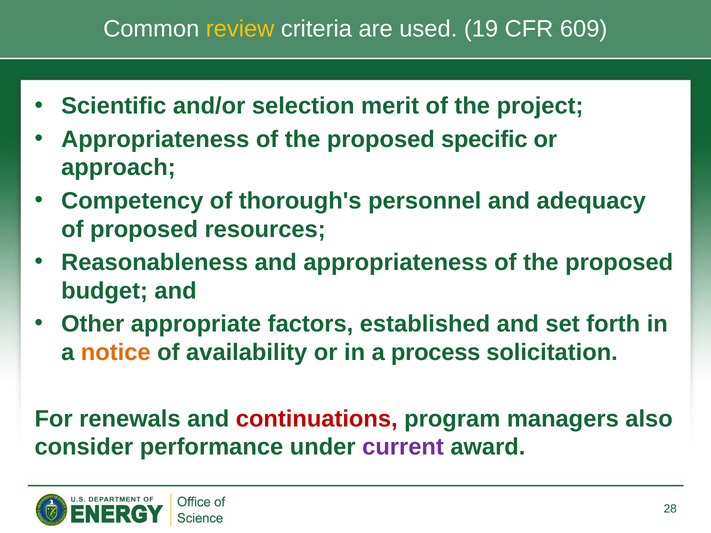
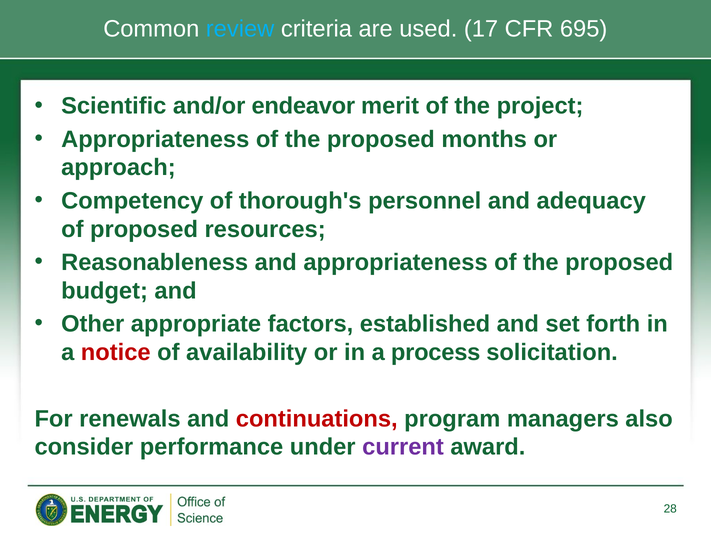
review colour: yellow -> light blue (240, 29)
19: 19 -> 17 (481, 29)
609: 609 -> 695 (584, 29)
selection: selection -> endeavor (303, 106)
specific: specific -> months (484, 139)
notice colour: orange -> red (116, 353)
